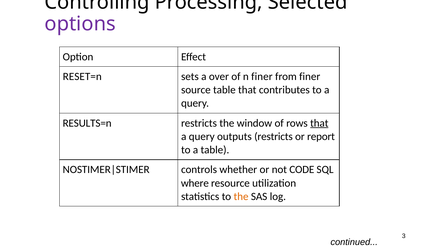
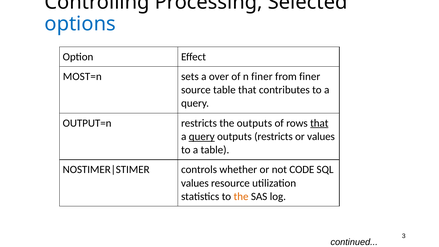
options colour: purple -> blue (80, 24)
RESET=n: RESET=n -> MOST=n (82, 76)
RESULTS=n: RESULTS=n -> OUTPUT=n (87, 123)
the window: window -> outputs (254, 123)
query underline: none -> present (202, 136)
or report: report -> values (321, 136)
where: where -> values (195, 183)
